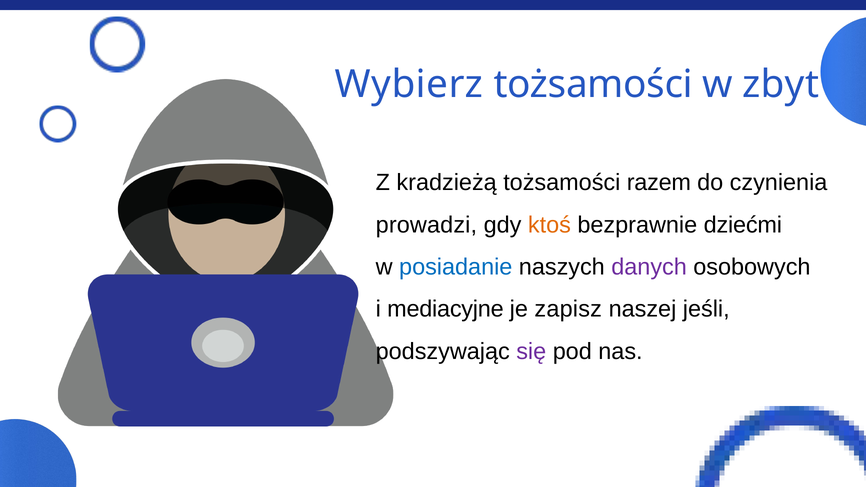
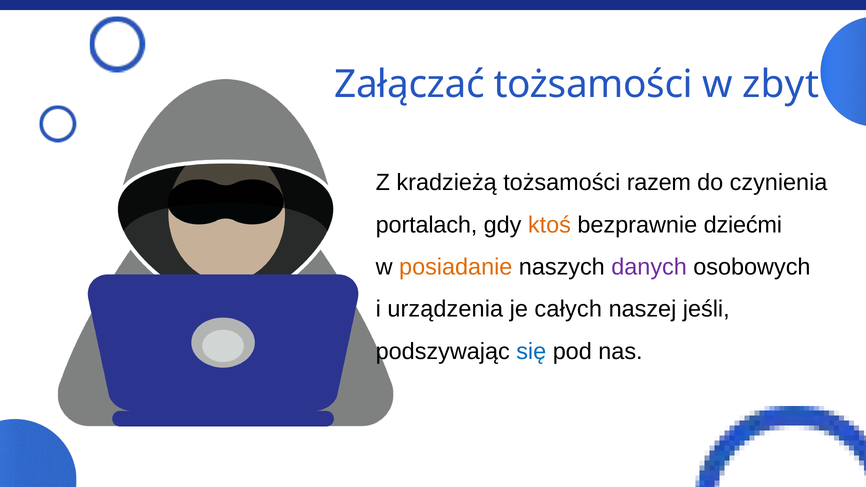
Wybierz: Wybierz -> Załączać (409, 85)
prowadzi: prowadzi -> portalach (427, 225)
posiadanie colour: blue -> orange (456, 267)
mediacyjne: mediacyjne -> urządzenia (445, 309)
zapisz: zapisz -> całych (568, 309)
się colour: purple -> blue (531, 351)
